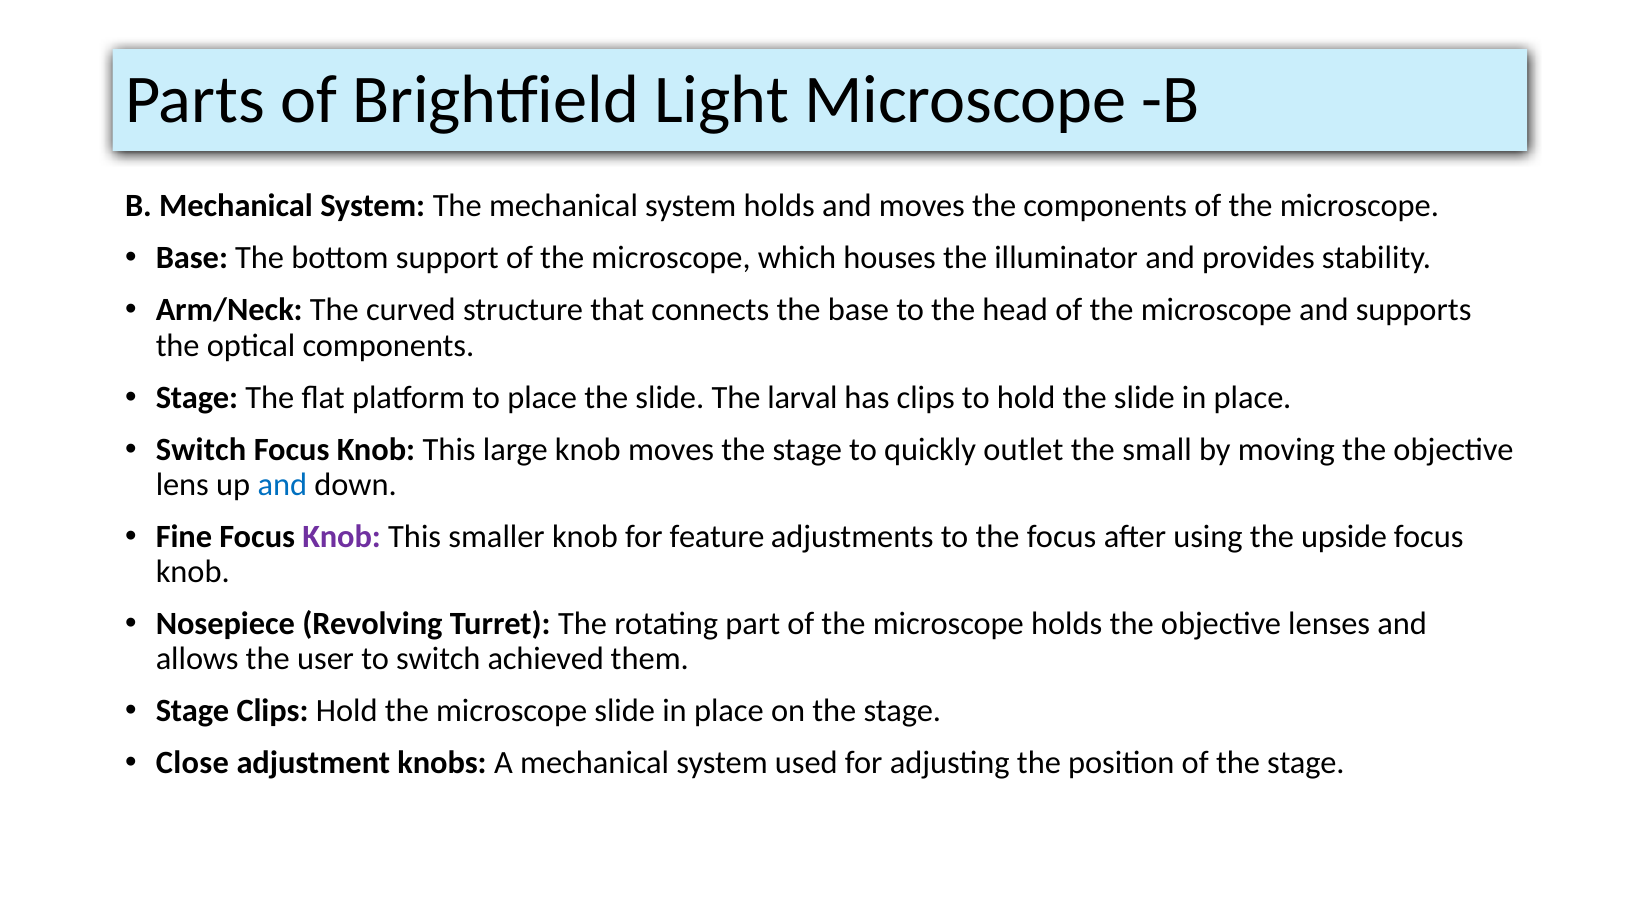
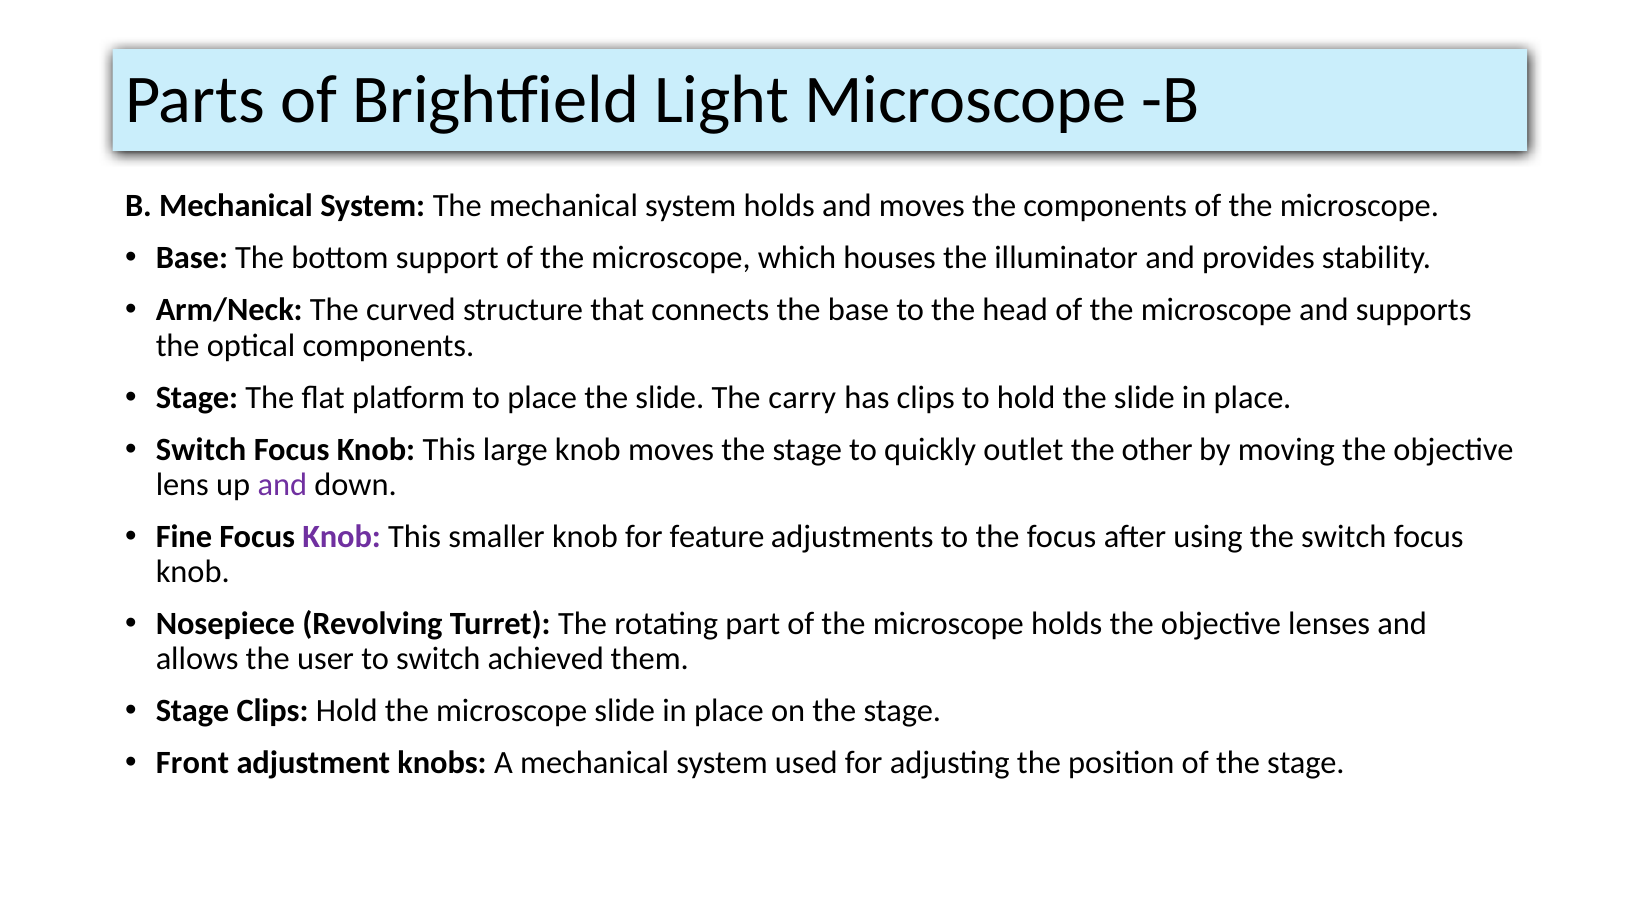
larval: larval -> carry (802, 398)
small: small -> other (1157, 450)
and colour: blue -> purple (282, 485)
the upside: upside -> switch (1344, 537)
Close: Close -> Front (192, 764)
